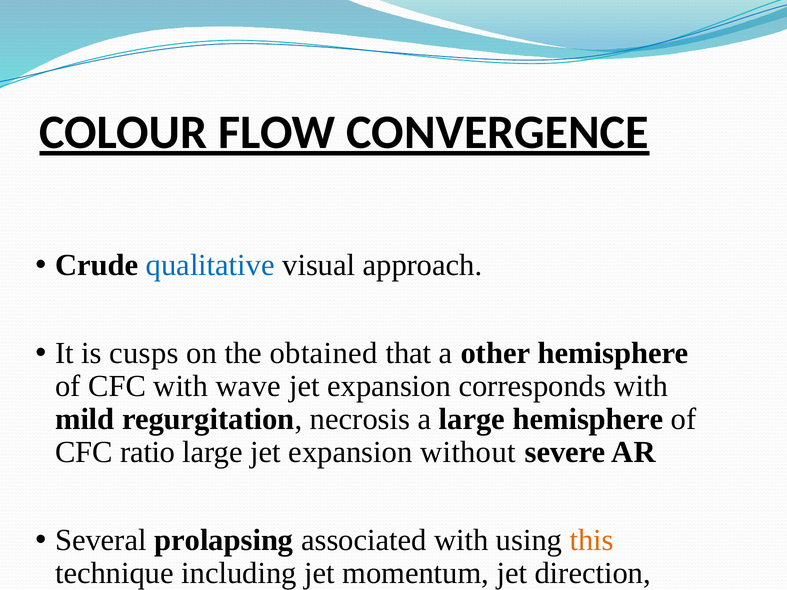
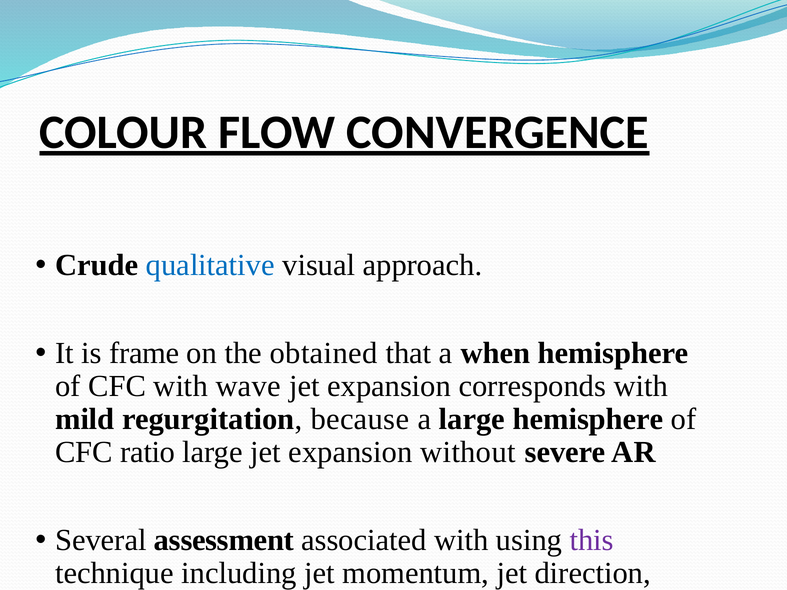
cusps: cusps -> frame (144, 353)
other: other -> when (495, 353)
necrosis: necrosis -> because (360, 419)
prolapsing: prolapsing -> assessment (224, 540)
this colour: orange -> purple (592, 540)
